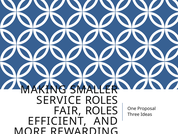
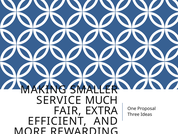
SERVICE ROLES: ROLES -> MUCH (101, 100)
FAIR ROLES: ROLES -> EXTRA (101, 110)
